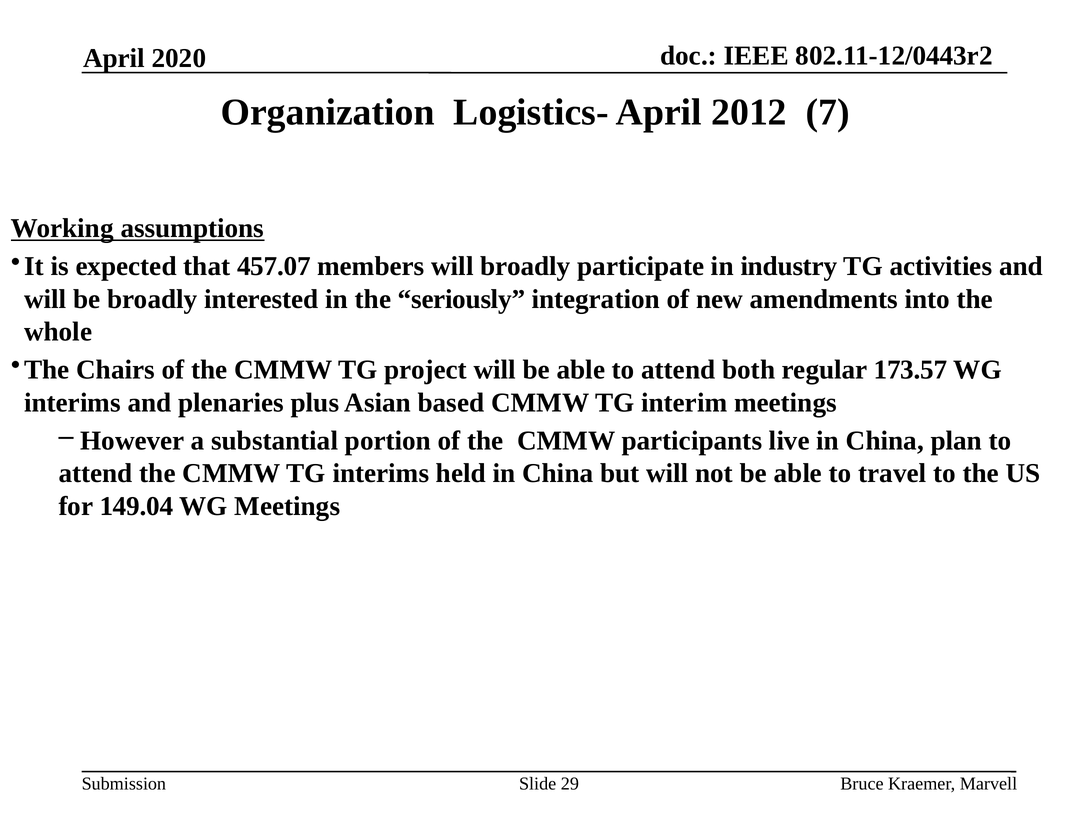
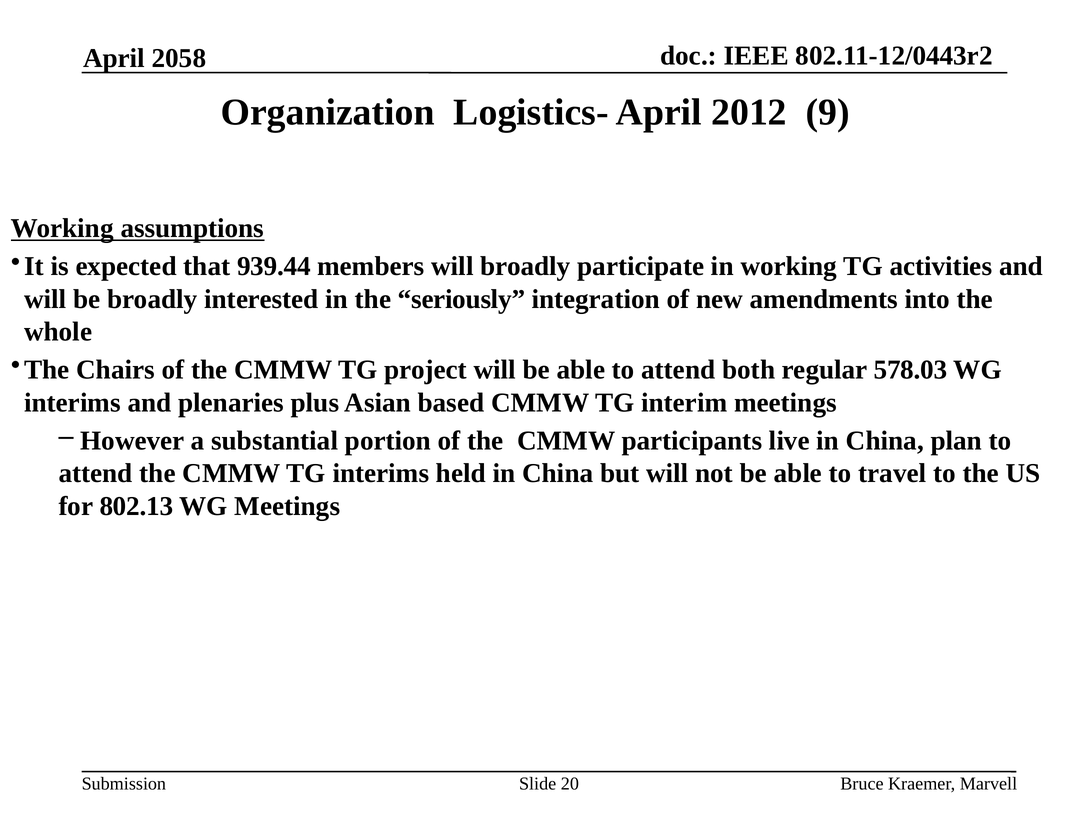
2020: 2020 -> 2058 (179, 58)
7: 7 -> 9 (828, 112)
457.07: 457.07 -> 939.44 (274, 266)
in industry: industry -> working (789, 266)
173.57: 173.57 -> 578.03 (911, 370)
149.04: 149.04 -> 802.13 (136, 506)
29: 29 -> 20 (570, 783)
